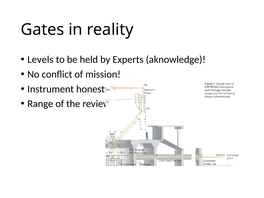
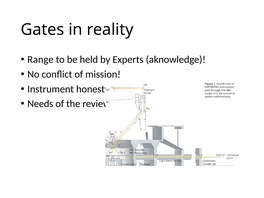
Levels: Levels -> Range (40, 60)
Range: Range -> Needs (40, 104)
